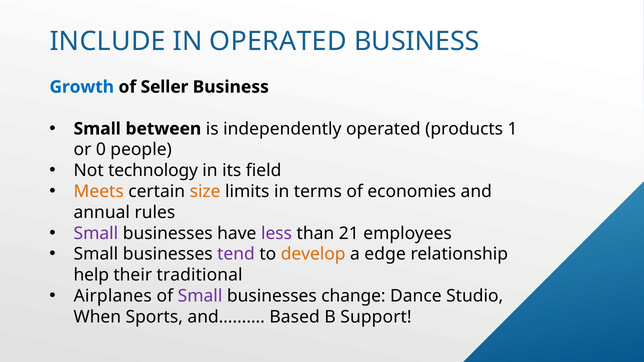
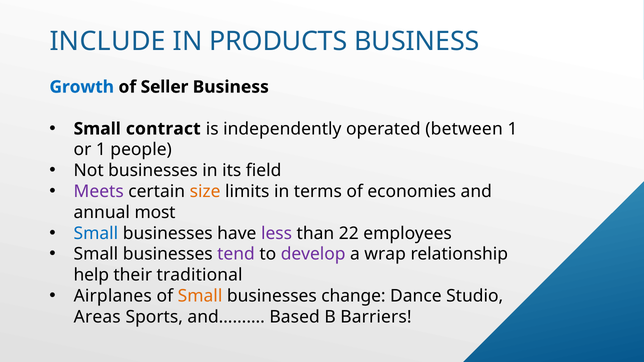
IN OPERATED: OPERATED -> PRODUCTS (278, 42)
between: between -> contract (163, 129)
products: products -> between (464, 129)
or 0: 0 -> 1 (101, 150)
Not technology: technology -> businesses (153, 171)
Meets colour: orange -> purple (99, 192)
rules: rules -> most (155, 213)
Small colour: purple -> blue (96, 233)
21: 21 -> 22 (349, 233)
develop colour: orange -> purple (313, 254)
edge: edge -> wrap (385, 254)
Small colour: purple -> orange (200, 296)
When: When -> Areas (97, 317)
Support: Support -> Barriers (376, 317)
